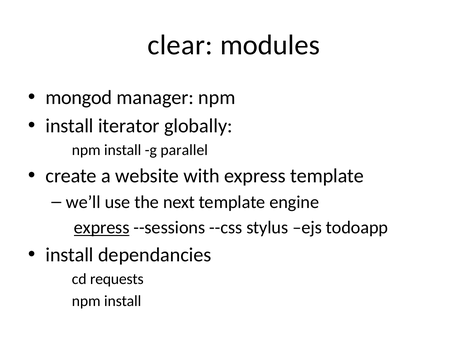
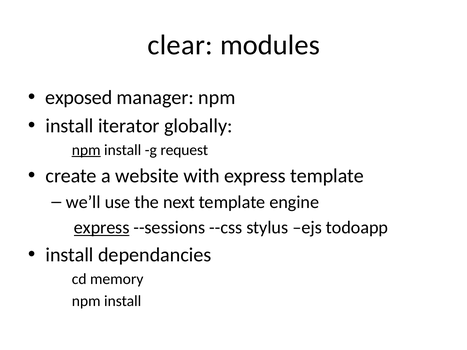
mongod: mongod -> exposed (79, 98)
npm underline: none -> present (86, 150)
parallel: parallel -> request (184, 150)
requests: requests -> memory (117, 279)
